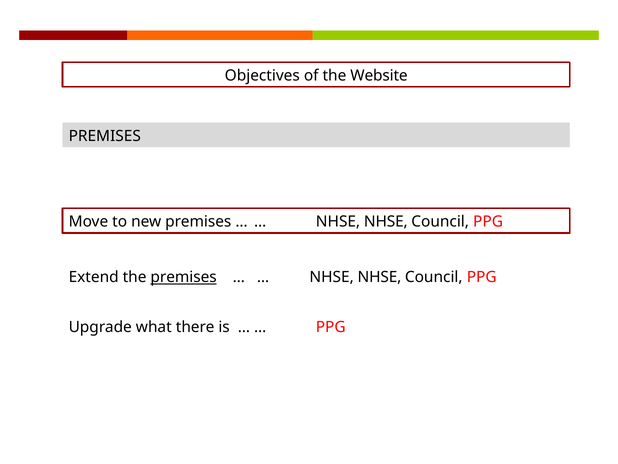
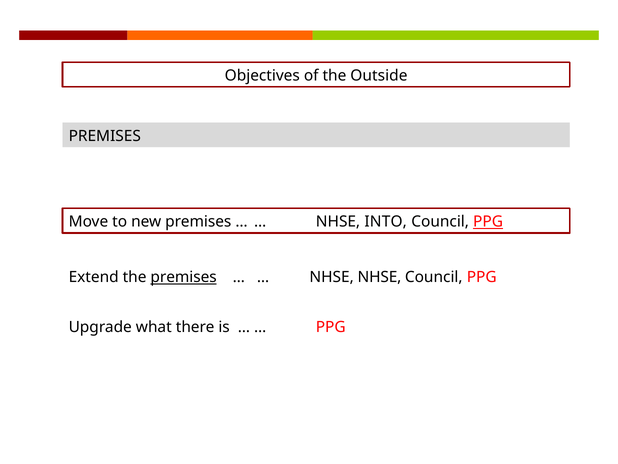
Website: Website -> Outside (379, 75)
NHSE: NHSE -> INTO (386, 221)
PPG underline: none -> present (488, 221)
